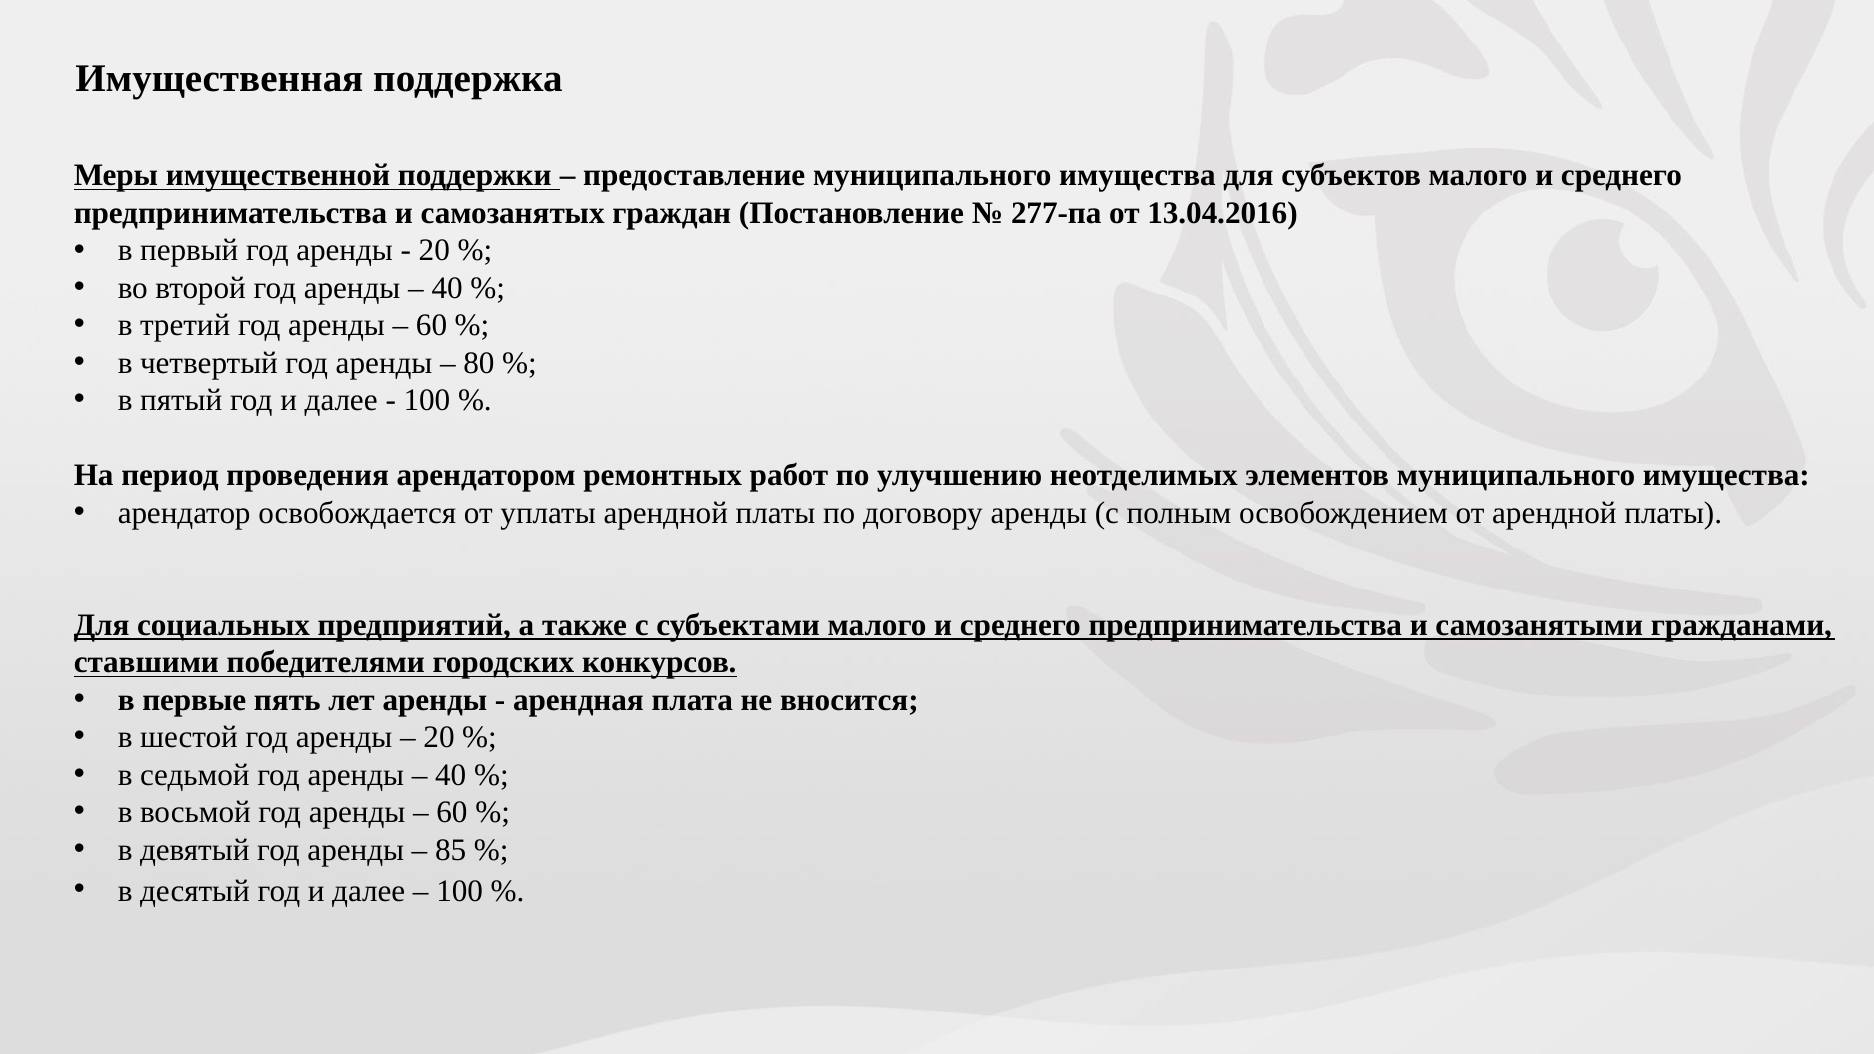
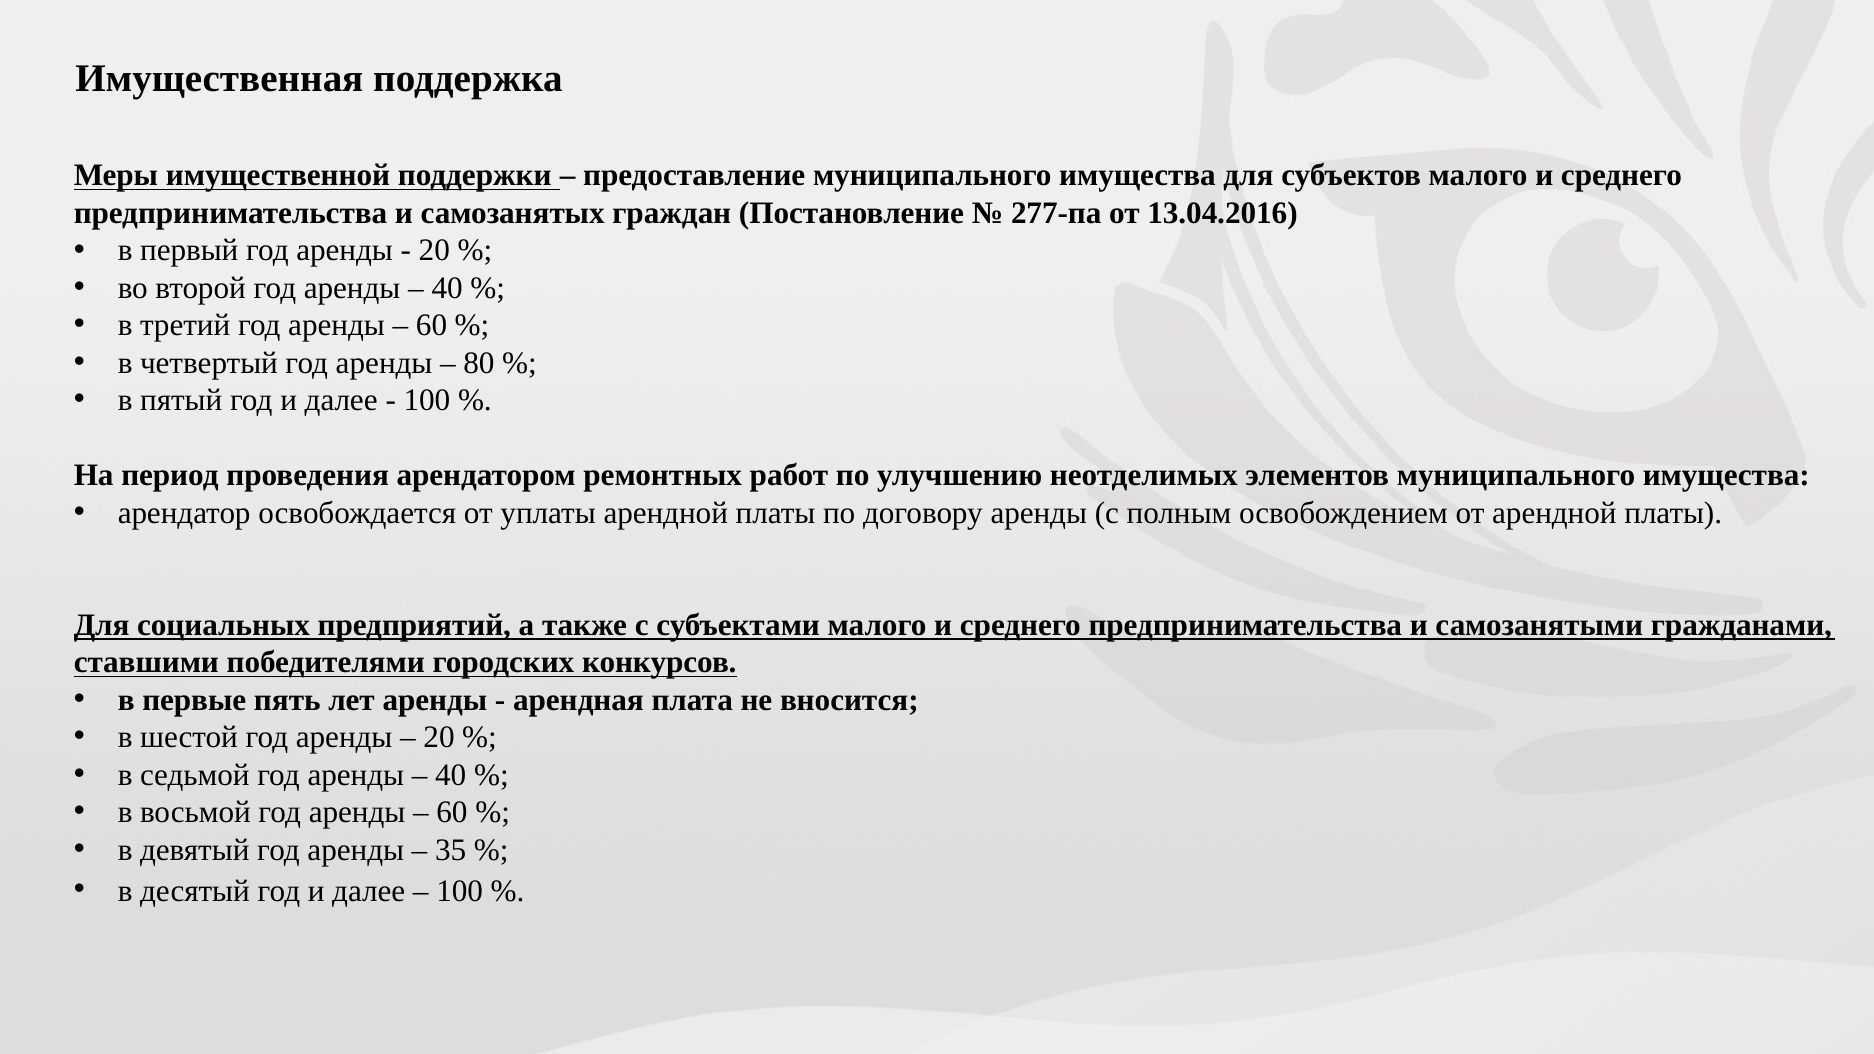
85: 85 -> 35 (451, 850)
